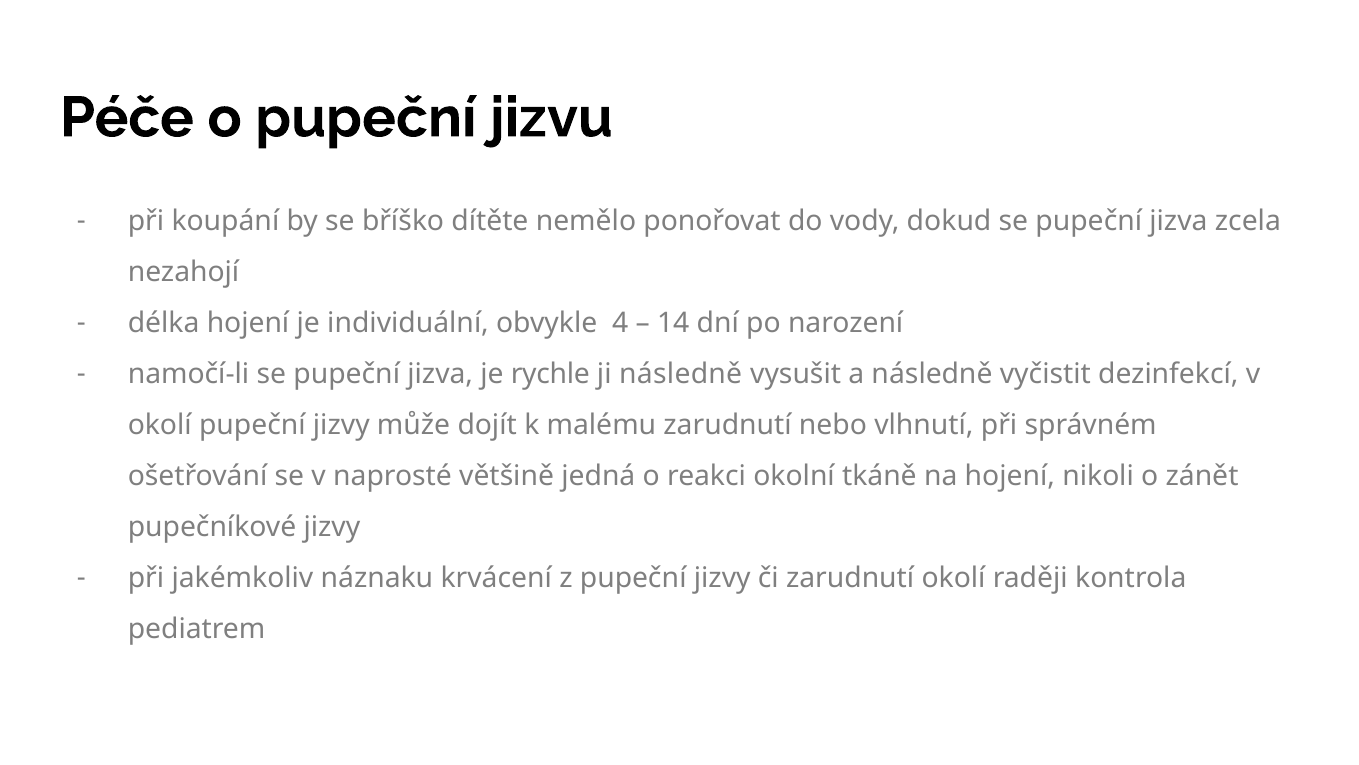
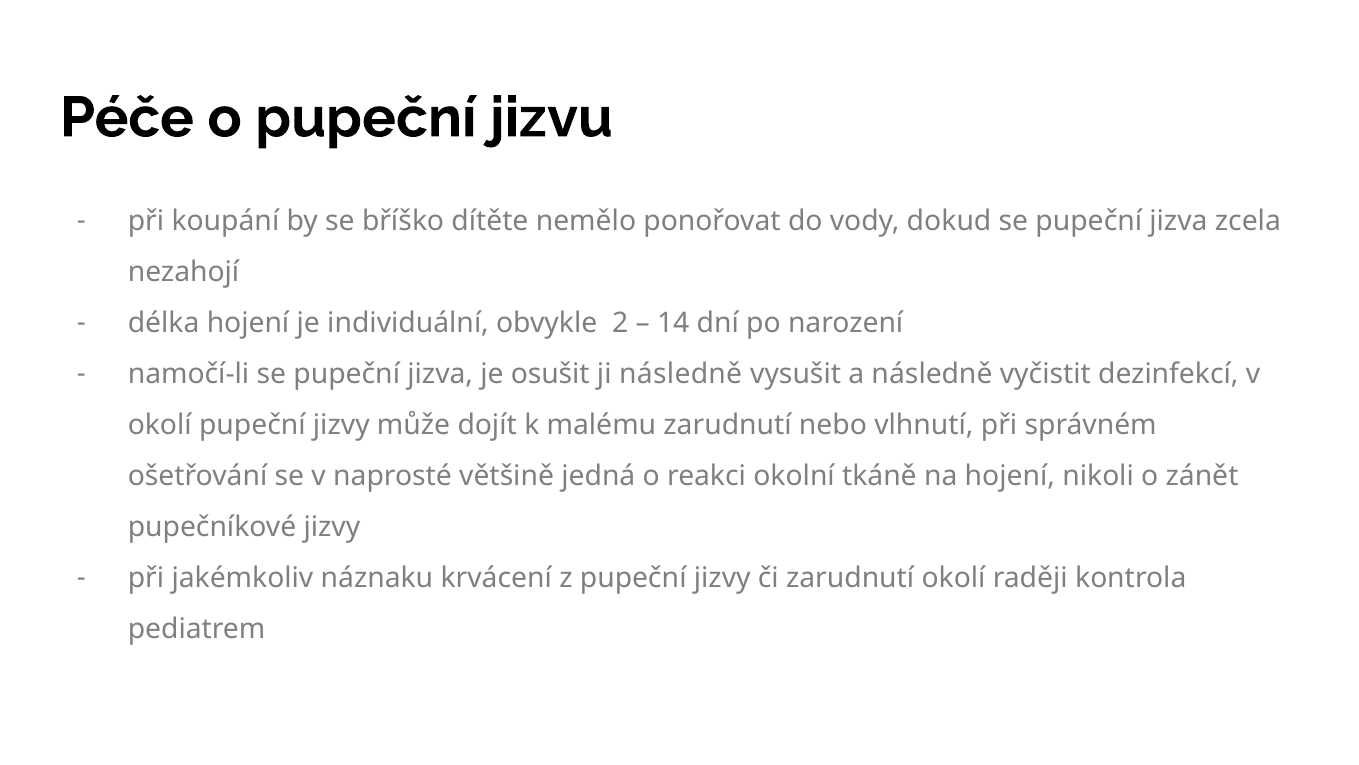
4: 4 -> 2 (620, 323)
rychle: rychle -> osušit (550, 374)
